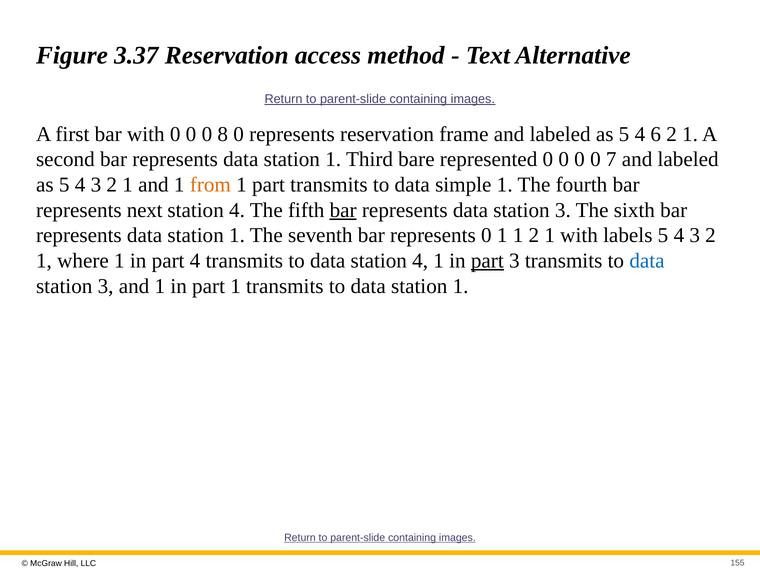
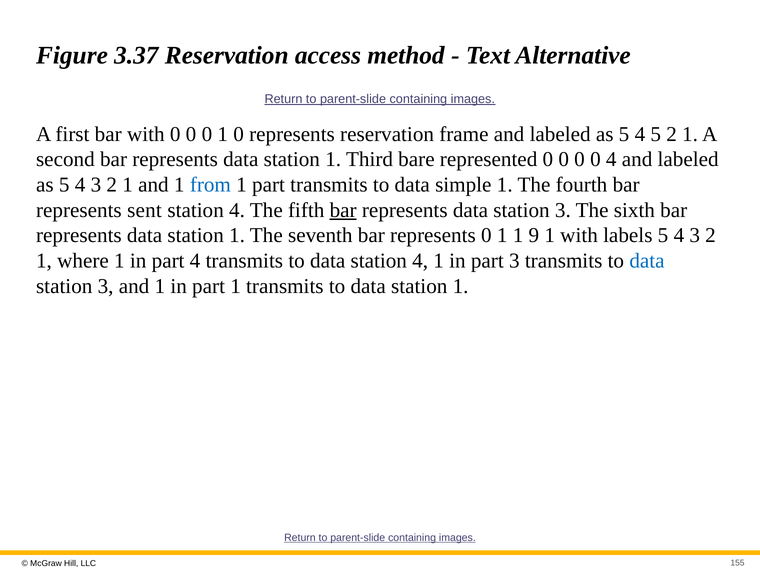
0 0 8: 8 -> 1 (223, 134)
4 6: 6 -> 5 (656, 134)
0 7: 7 -> 4 (611, 159)
from colour: orange -> blue (210, 185)
next: next -> sent (144, 210)
1 2: 2 -> 9 (534, 235)
part underline: present -> none (487, 261)
